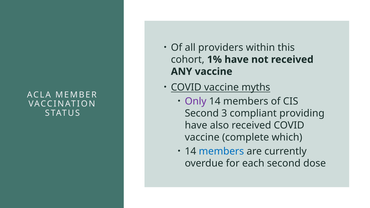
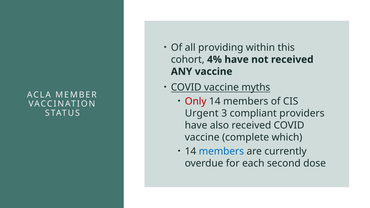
providers: providers -> providing (221, 48)
1%: 1% -> 4% (214, 60)
Only colour: purple -> red (196, 101)
Second: Second -> Urgent (202, 113)
providing: providing -> providers (302, 113)
